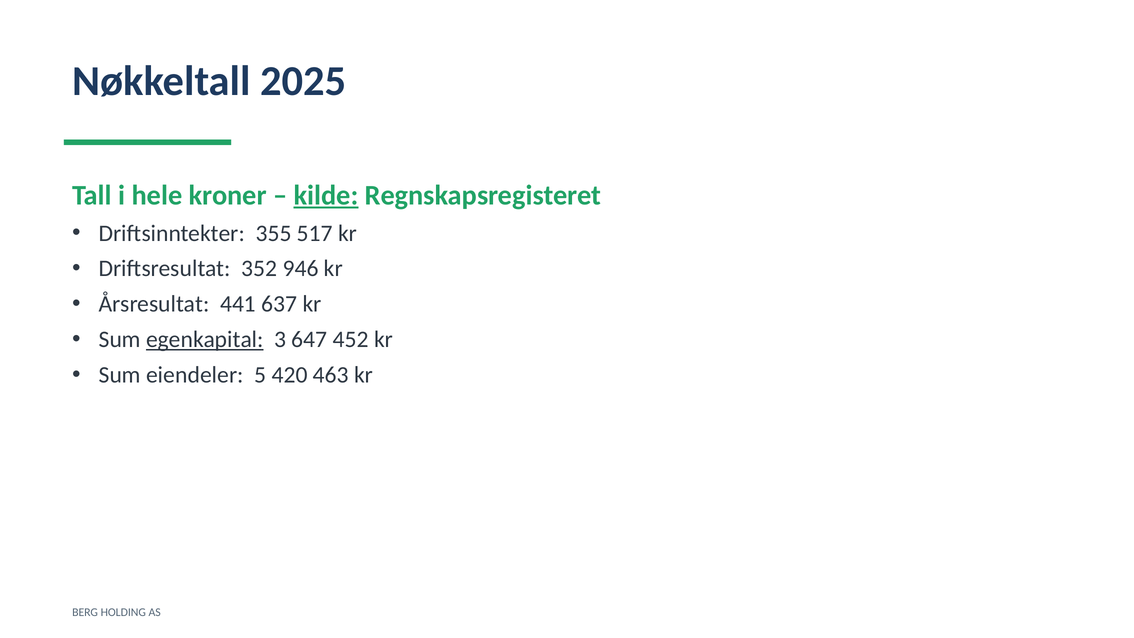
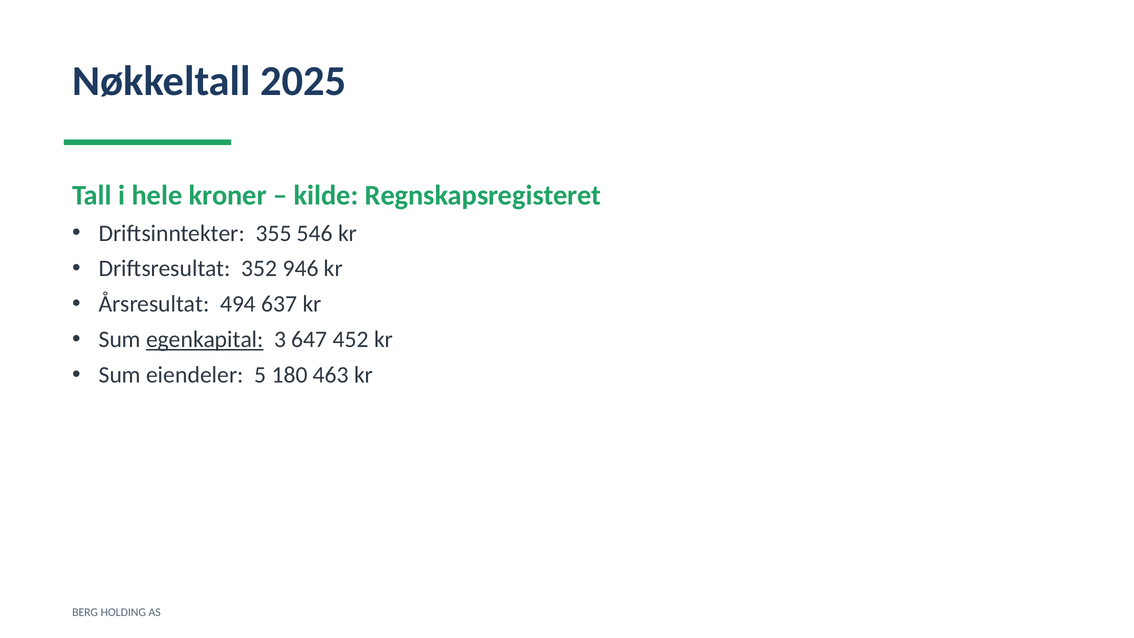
kilde underline: present -> none (326, 195)
517: 517 -> 546 (315, 233)
441: 441 -> 494 (238, 304)
420: 420 -> 180 (290, 375)
